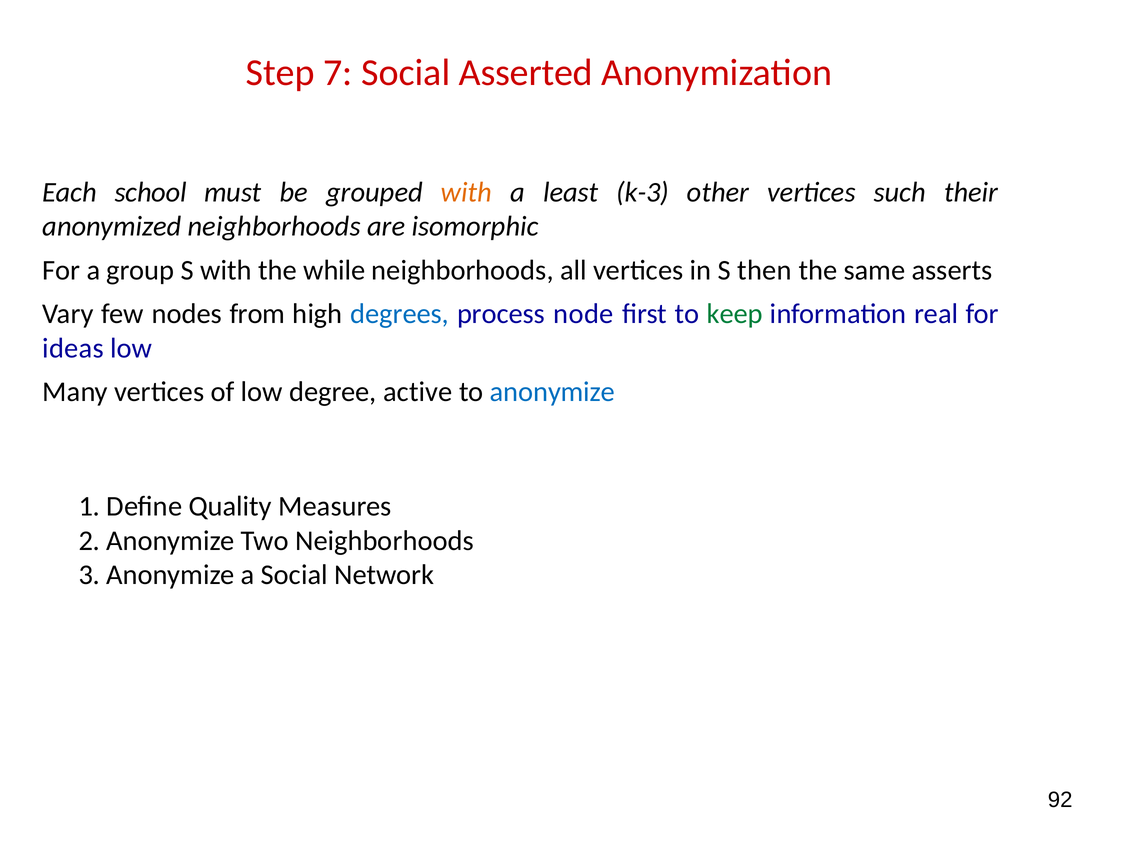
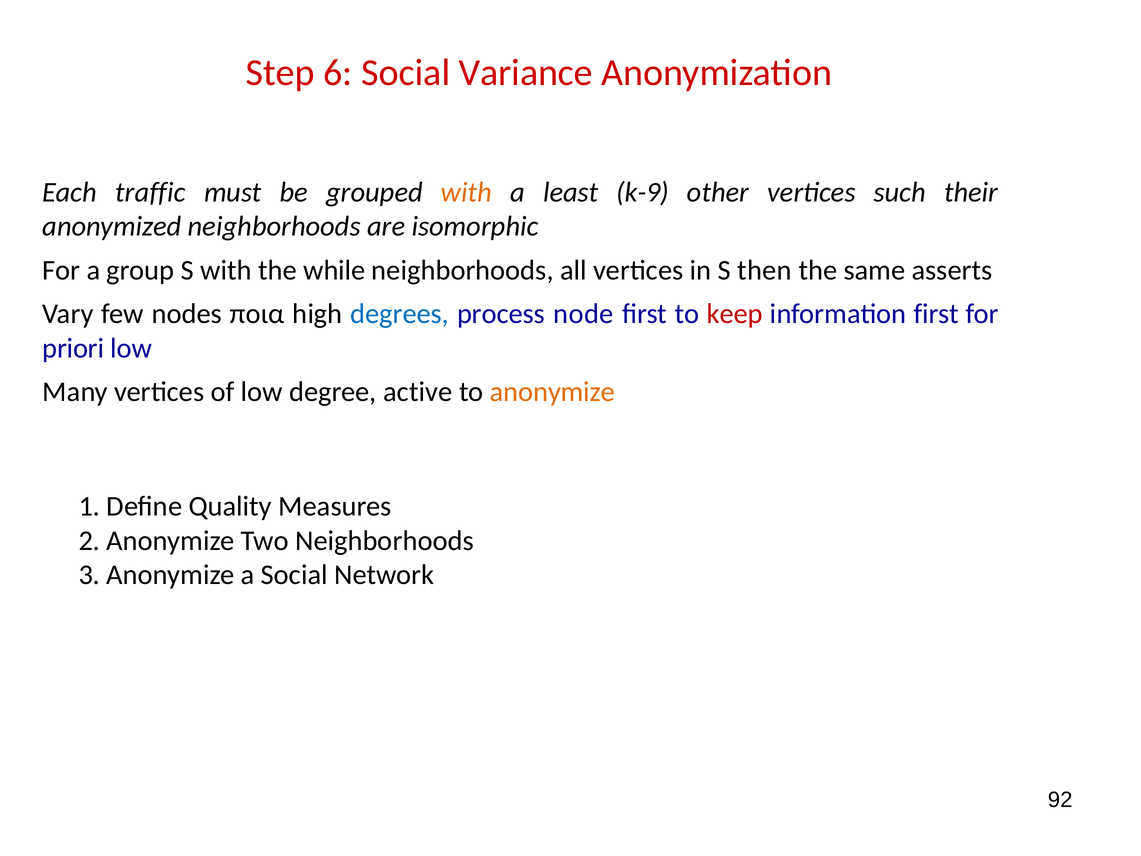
7: 7 -> 6 (338, 73)
Asserted: Asserted -> Variance (526, 73)
school: school -> traffic (150, 192)
k-3: k-3 -> k-9 (643, 192)
from: from -> ποια (257, 314)
keep colour: green -> red (735, 314)
information real: real -> first (936, 314)
ideas: ideas -> priori (73, 348)
anonymize colour: blue -> orange (552, 392)
